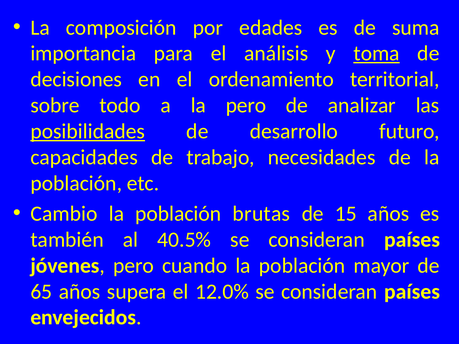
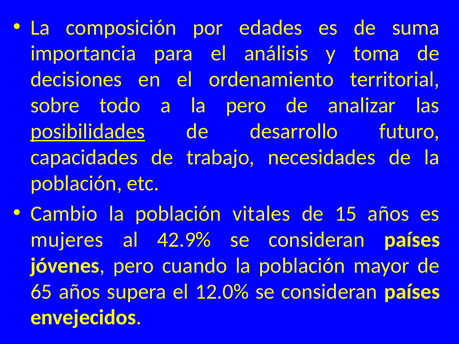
toma underline: present -> none (377, 54)
brutas: brutas -> vitales (261, 214)
también: también -> mujeres (67, 240)
40.5%: 40.5% -> 42.9% (184, 240)
